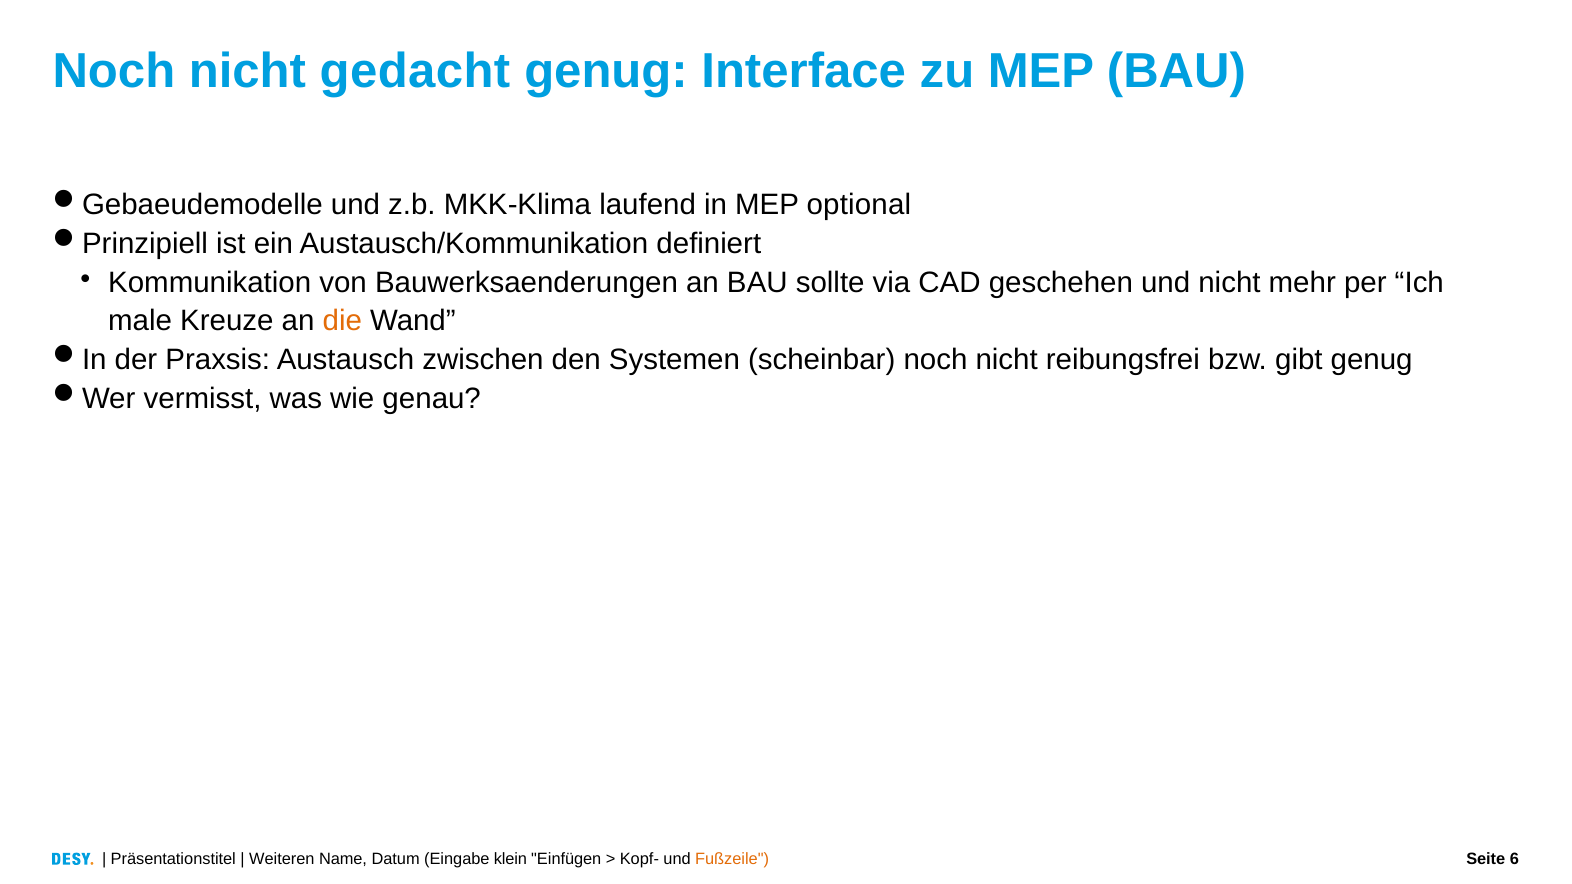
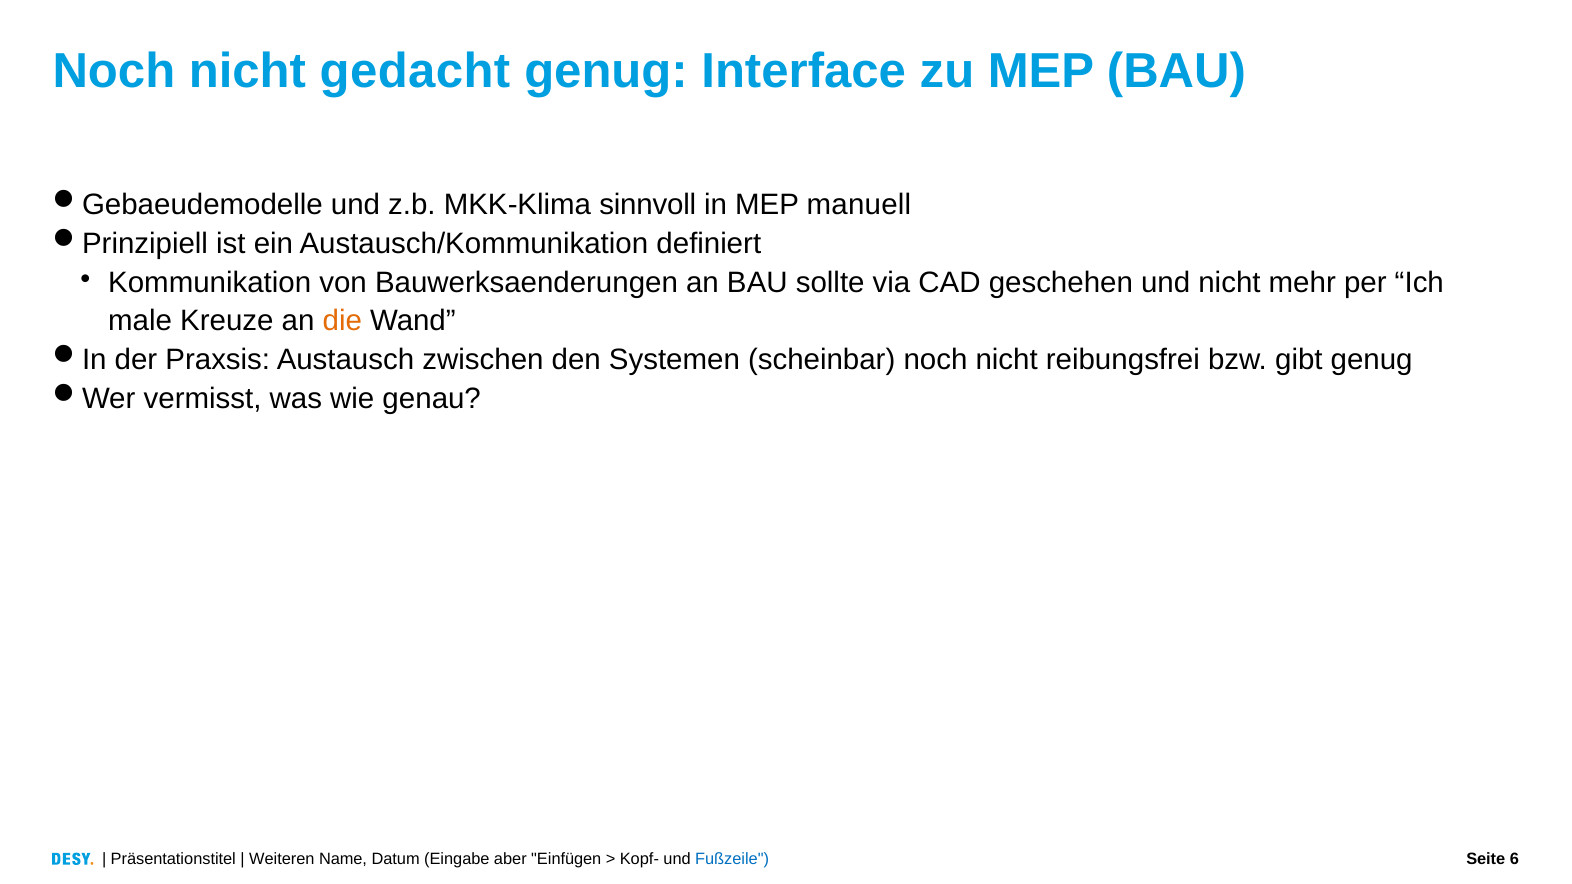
laufend: laufend -> sinnvoll (648, 205)
optional: optional -> manuell (859, 205)
klein: klein -> aber (510, 859)
Fußzeile colour: orange -> blue (732, 859)
